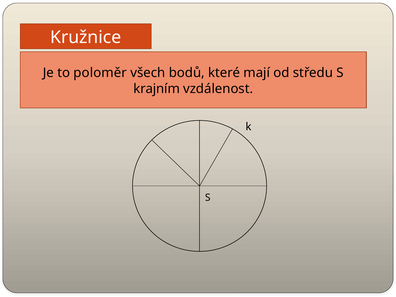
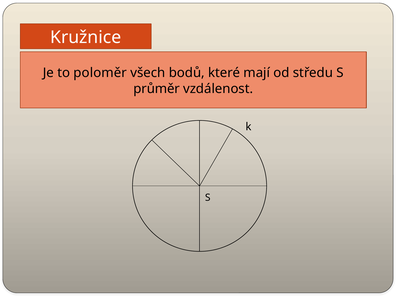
krajním: krajním -> průměr (157, 89)
